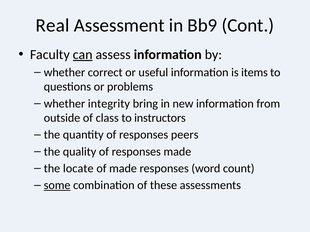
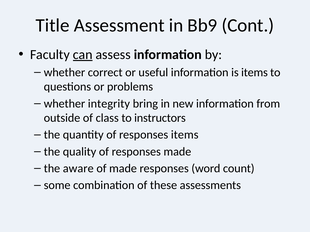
Real: Real -> Title (53, 25)
responses peers: peers -> items (185, 135)
locate: locate -> aware (78, 169)
some underline: present -> none (57, 186)
